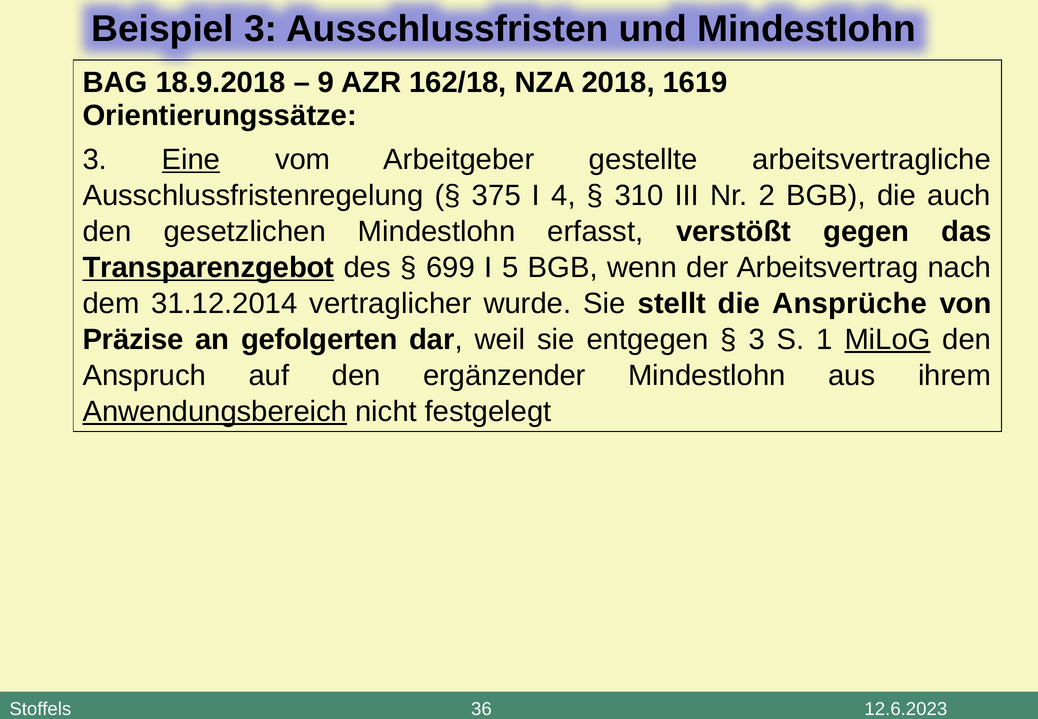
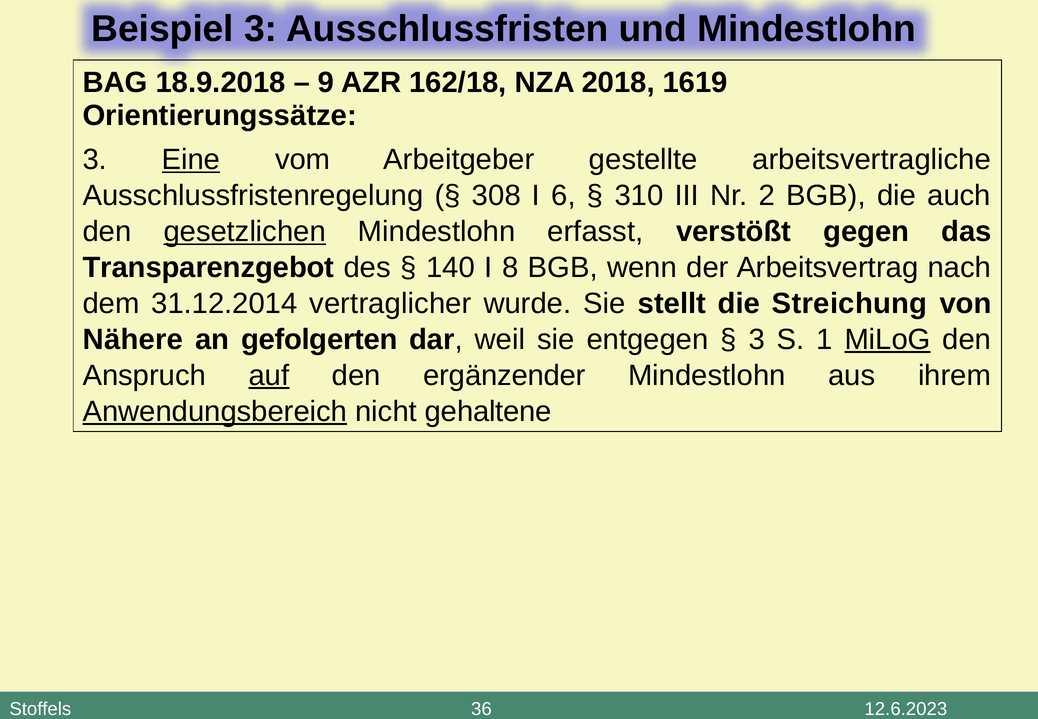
375: 375 -> 308 (496, 196)
4: 4 -> 6 (564, 196)
gesetzlichen underline: none -> present (245, 231)
Transparenzgebot underline: present -> none (208, 267)
699: 699 -> 140 (451, 267)
5: 5 -> 8 (510, 267)
Ansprüche: Ansprüche -> Streichung (850, 303)
Präzise: Präzise -> Nähere (133, 339)
auf underline: none -> present (269, 375)
festgelegt: festgelegt -> gehaltene (488, 411)
